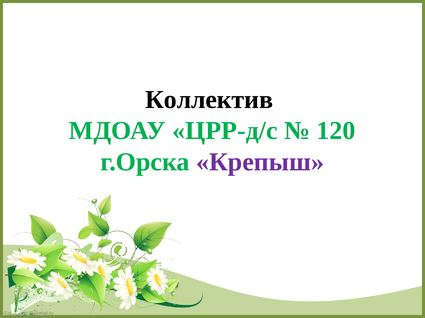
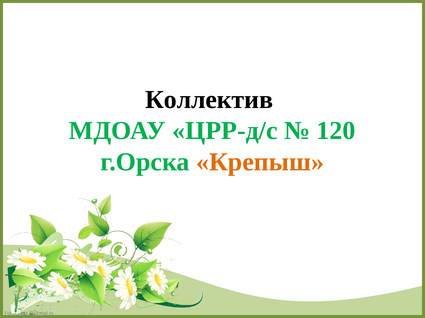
Крепыш colour: purple -> orange (260, 162)
